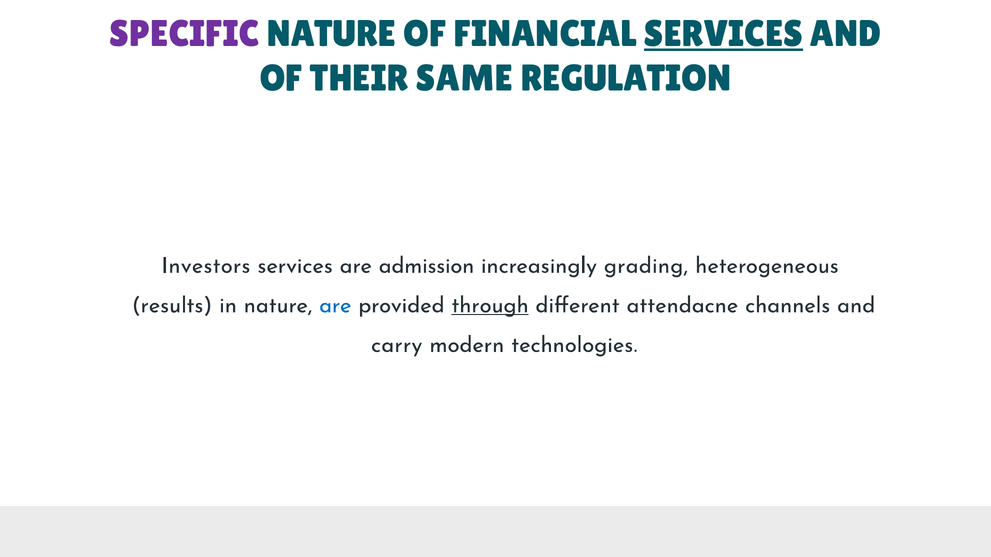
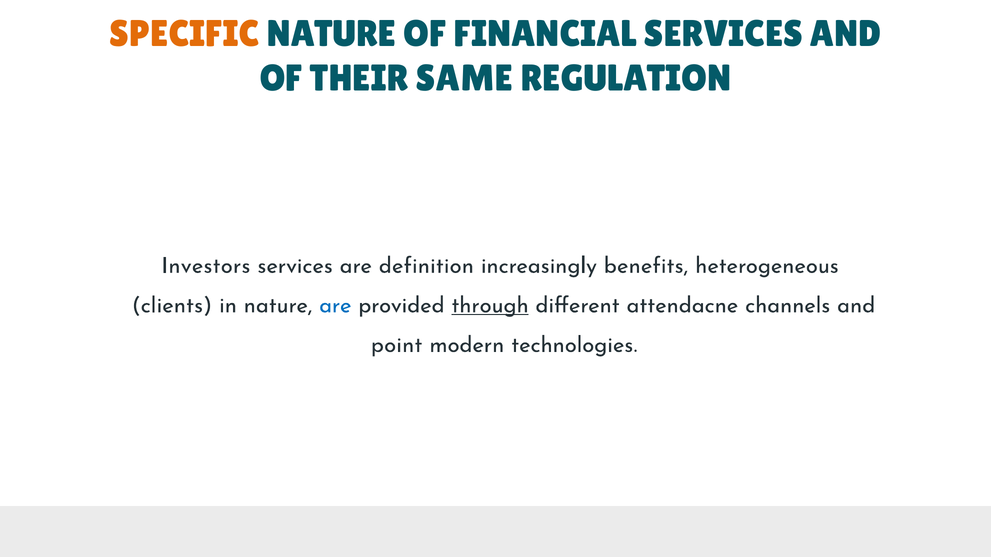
SPECIFIC colour: purple -> orange (184, 34)
SERVICES underline: present -> none (723, 34)
admission: admission -> definition (426, 266)
grading: grading -> benefits (646, 266)
results: results -> clients (172, 305)
carry: carry -> point (397, 345)
